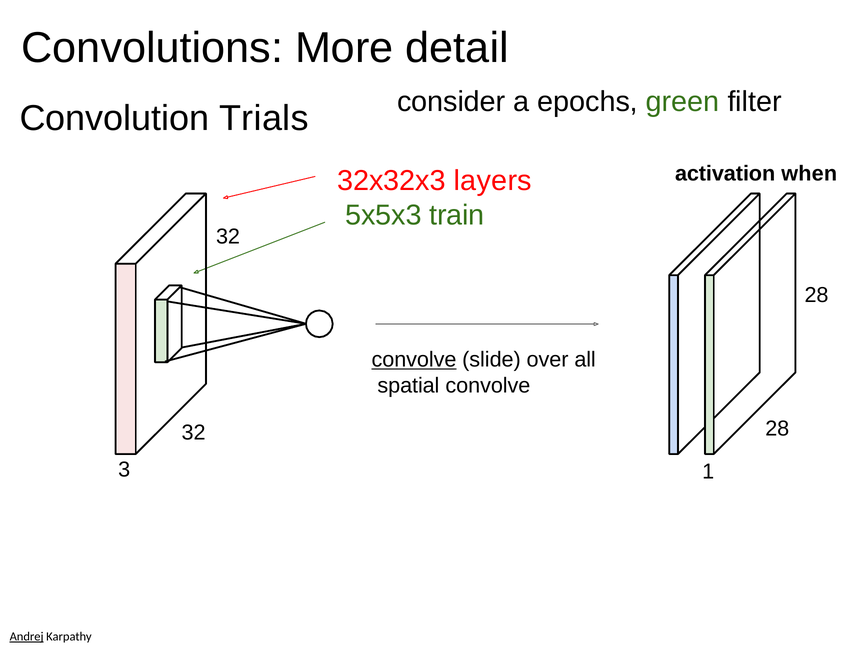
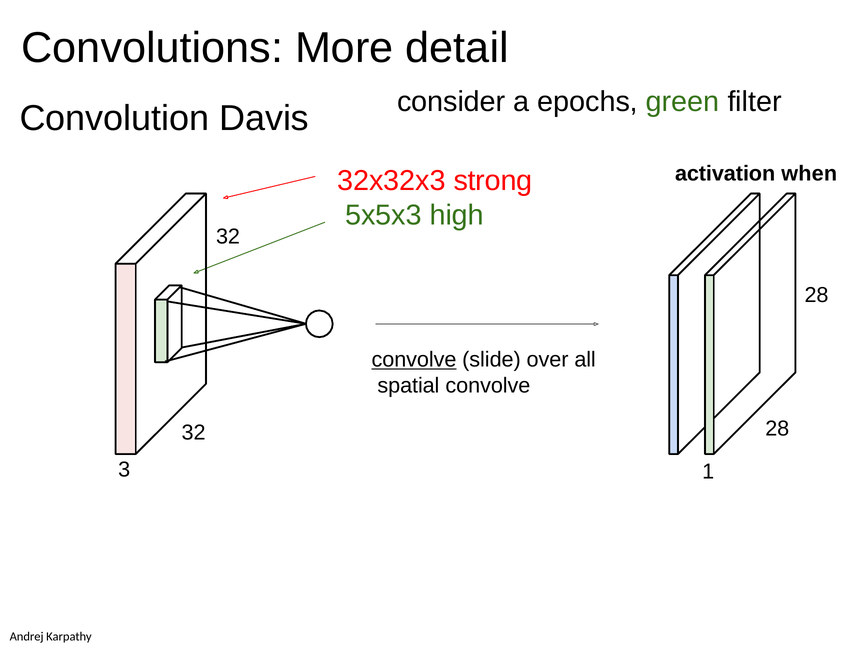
Trials: Trials -> Davis (264, 118)
layers: layers -> strong (493, 181)
train: train -> high (457, 215)
Andrej underline: present -> none (27, 637)
